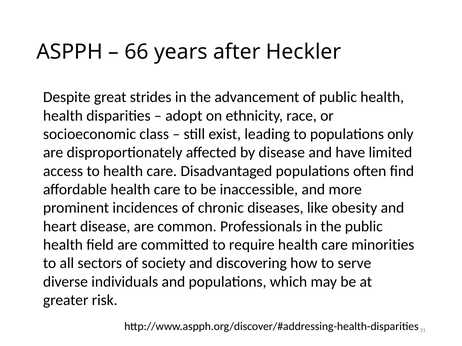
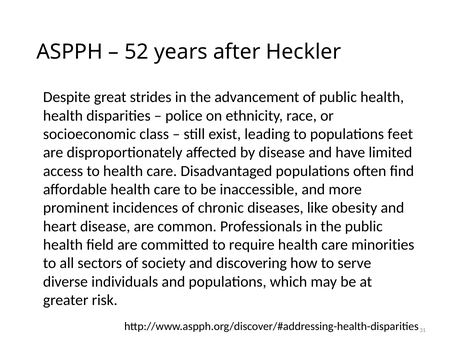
66: 66 -> 52 (136, 52)
adopt: adopt -> police (184, 116)
only: only -> feet (400, 134)
